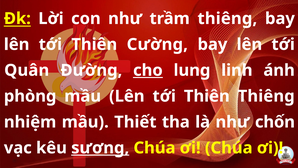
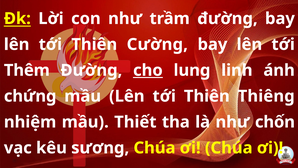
trầm thiêng: thiêng -> đường (227, 19)
Quân: Quân -> Thêm (27, 70)
phòng: phòng -> chứng (30, 96)
sương underline: present -> none (100, 148)
